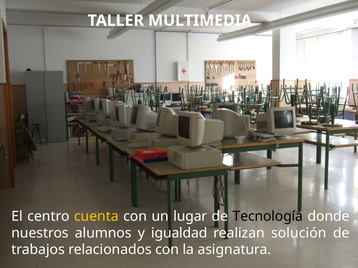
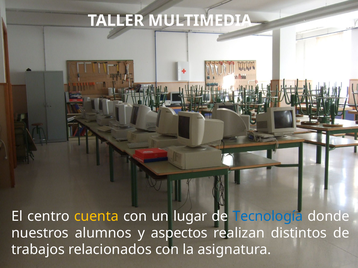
Tecnología colour: black -> blue (268, 217)
igualdad: igualdad -> aspectos (179, 233)
solución: solución -> distintos (299, 233)
